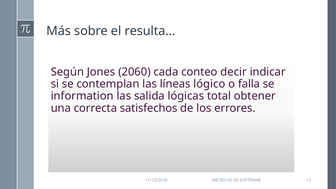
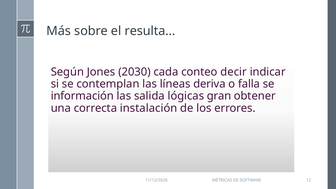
2060: 2060 -> 2030 (134, 72)
lógico: lógico -> deriva (209, 84)
information: information -> información (82, 96)
total: total -> gran (219, 96)
satisfechos: satisfechos -> instalación (149, 108)
